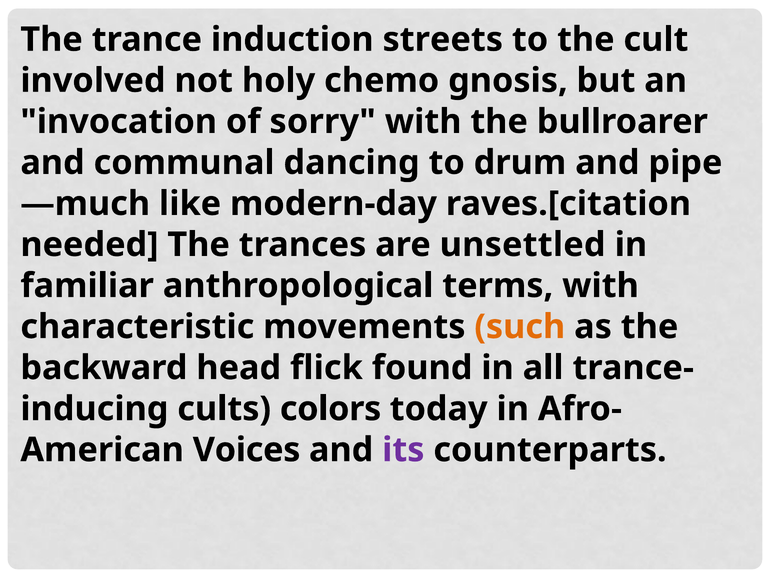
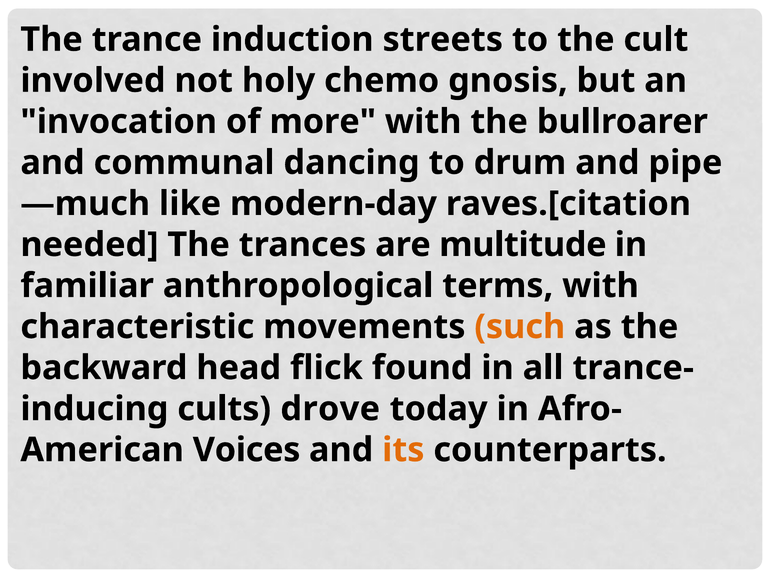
sorry: sorry -> more (323, 122)
unsettled: unsettled -> multitude (523, 245)
colors: colors -> drove (330, 409)
its colour: purple -> orange (403, 450)
